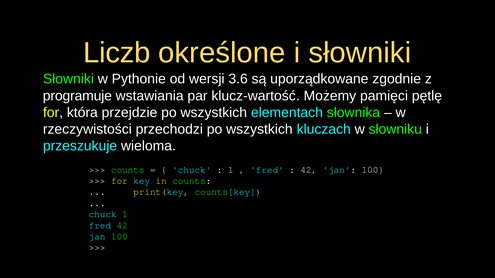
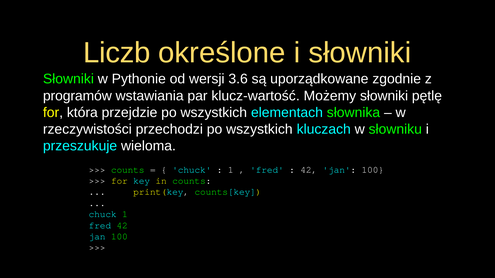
programuje: programuje -> programów (77, 96)
Możemy pamięci: pamięci -> słowniki (384, 96)
